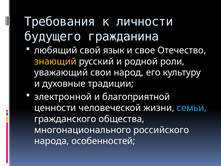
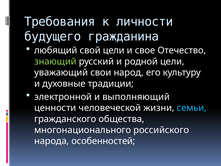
свой язык: язык -> цели (114, 50)
знающий colour: yellow -> light green (55, 61)
родной роли: роли -> цели (172, 61)
благоприятной: благоприятной -> выполняющий (136, 97)
